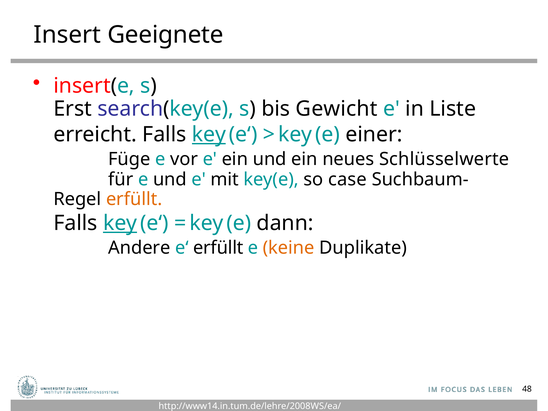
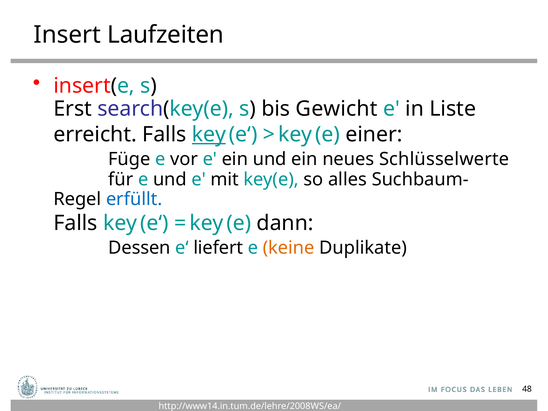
Geeignete: Geeignete -> Laufzeiten (166, 35)
case: case -> alles (347, 179)
erfüllt colour: orange -> blue (134, 199)
key underline: present -> none (120, 223)
Andere: Andere -> Dessen (139, 248)
e‘ erfüllt: erfüllt -> liefert (218, 248)
